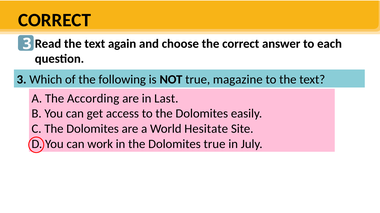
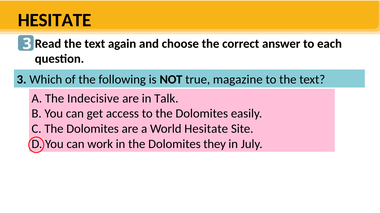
CORRECT: CORRECT -> HESITATE (55, 20)
According: According -> Indecisive (93, 99)
Last: Last -> Talk (166, 99)
Dolomites true: true -> they (215, 144)
